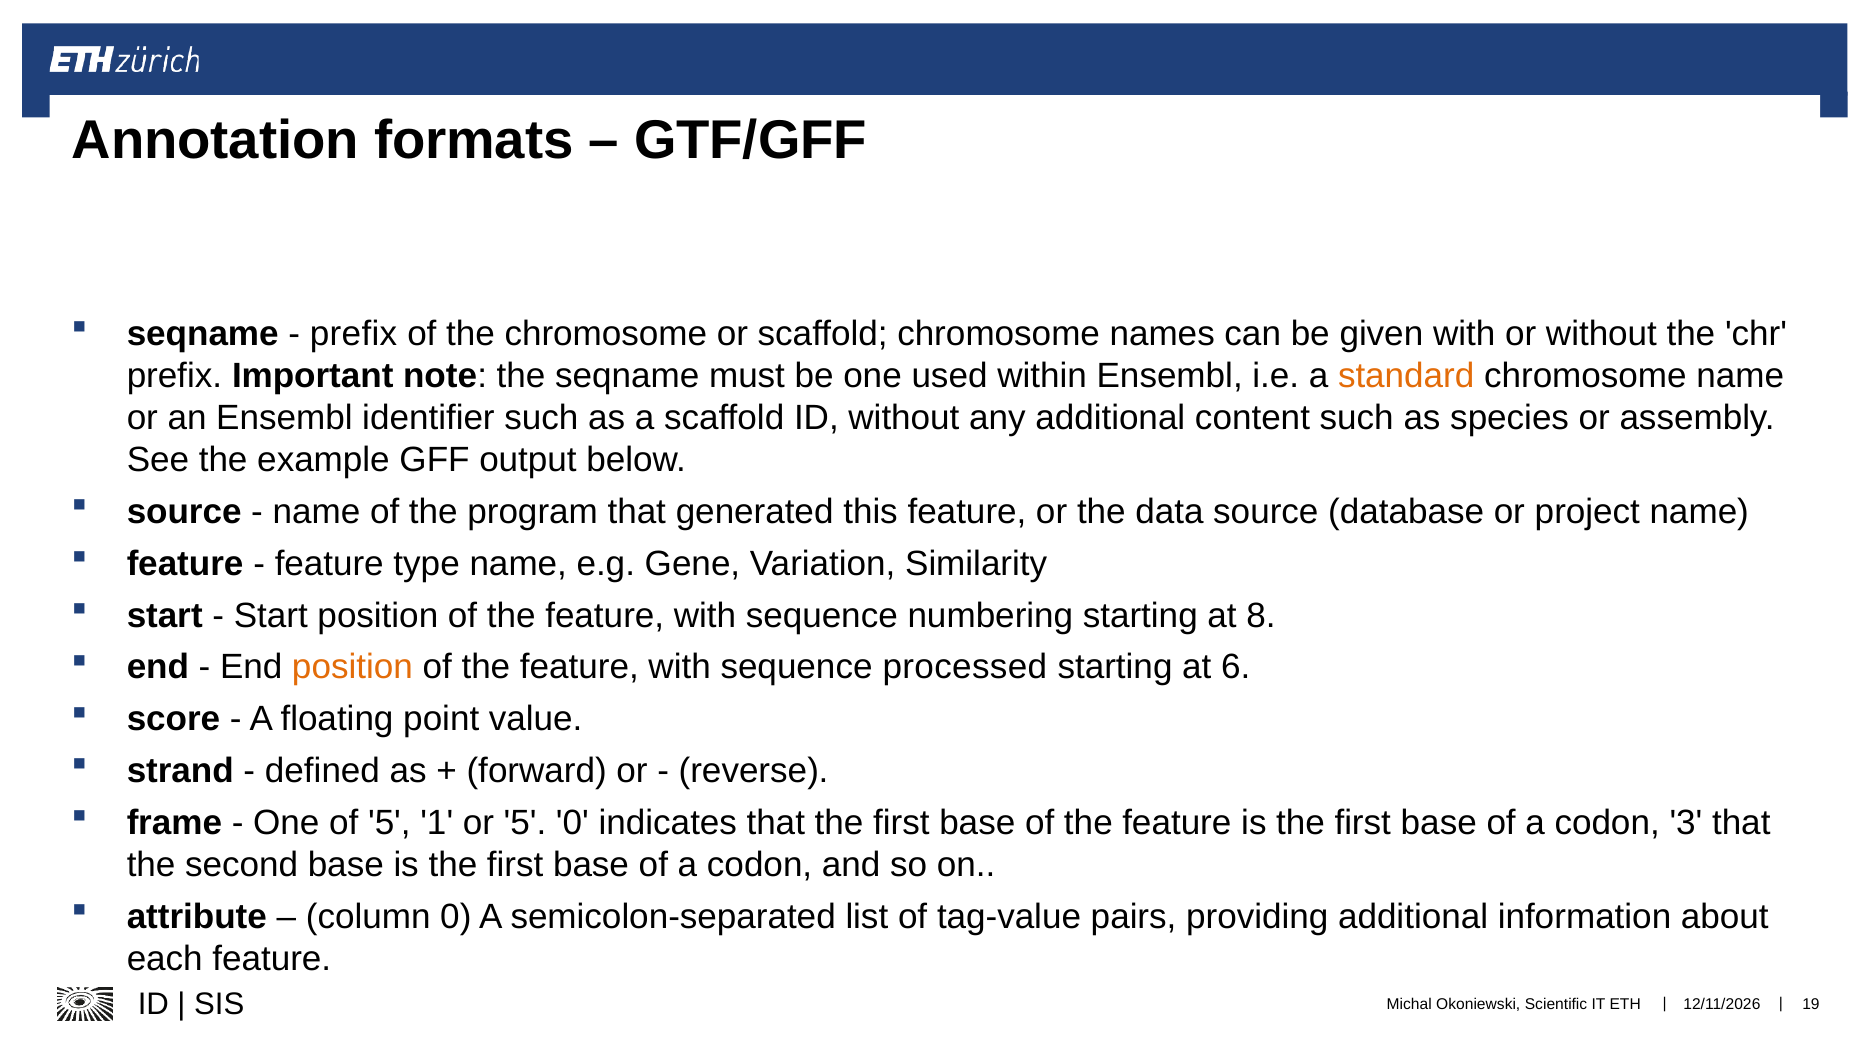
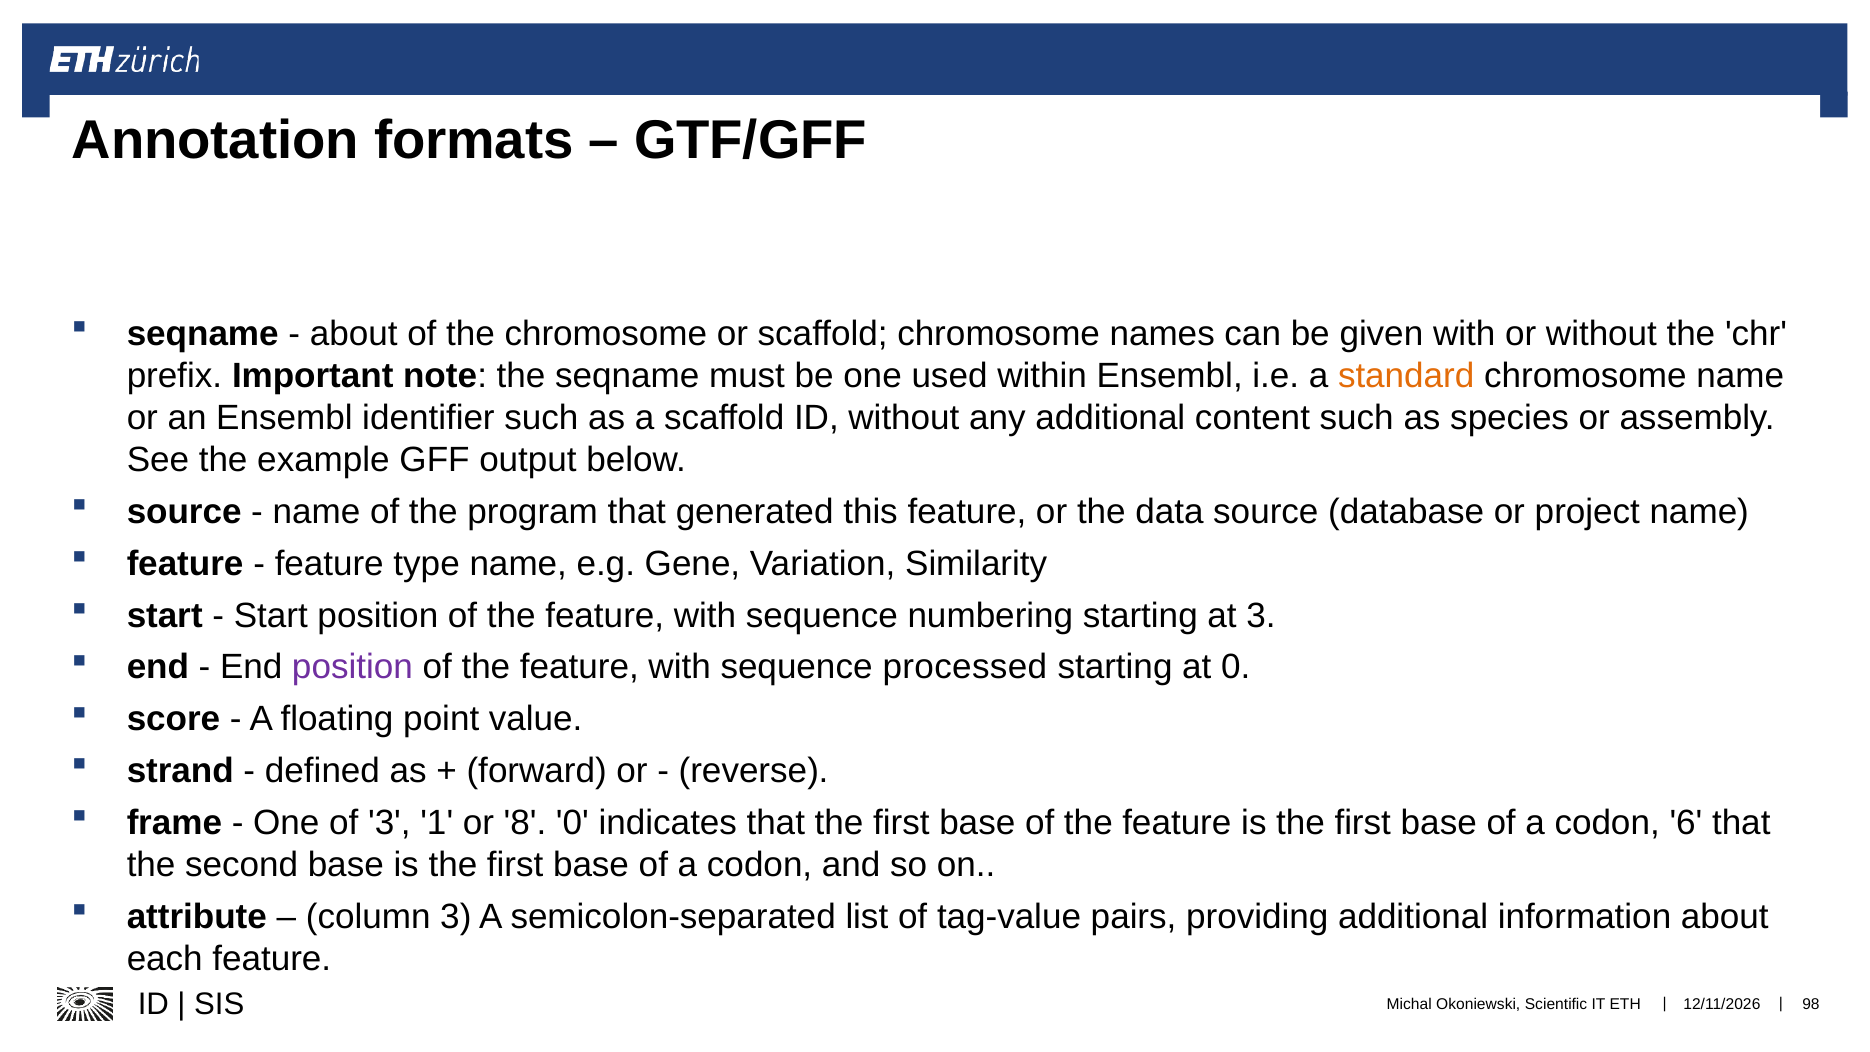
prefix: prefix -> about (354, 334)
at 8: 8 -> 3 (1261, 616)
position colour: orange -> purple (352, 668)
at 6: 6 -> 0 (1236, 668)
of 5: 5 -> 3 (389, 823)
or 5: 5 -> 8 (525, 823)
3: 3 -> 6 (1686, 823)
column 0: 0 -> 3 (456, 917)
19: 19 -> 98 (1811, 1005)
